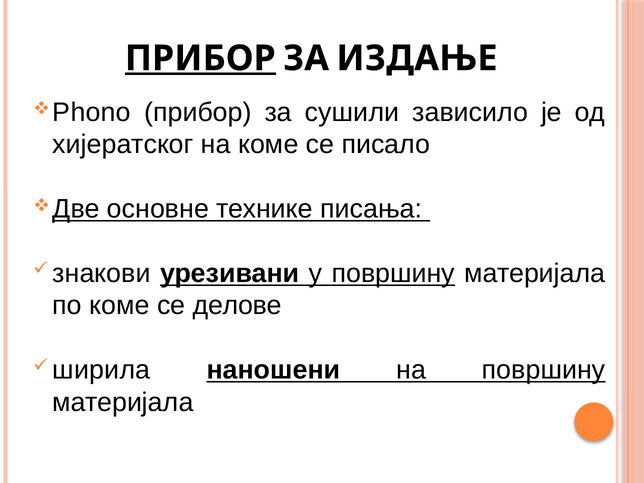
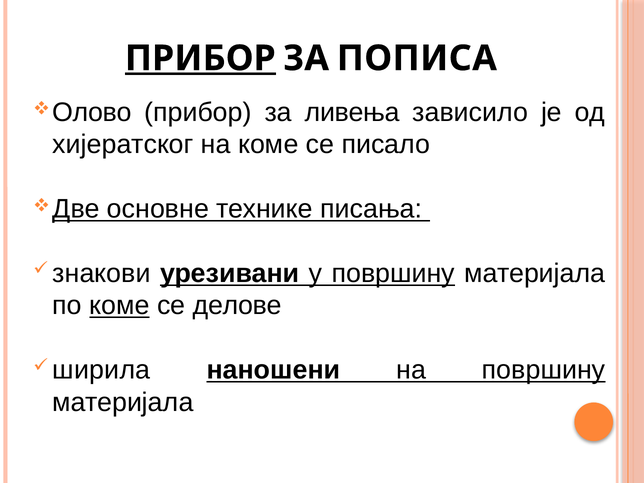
ИЗДАЊЕ: ИЗДАЊЕ -> ПОПИСА (417, 58)
Phono: Phono -> Олово (92, 112)
сушили: сушили -> ливења (352, 112)
коме underline: none -> present (119, 306)
